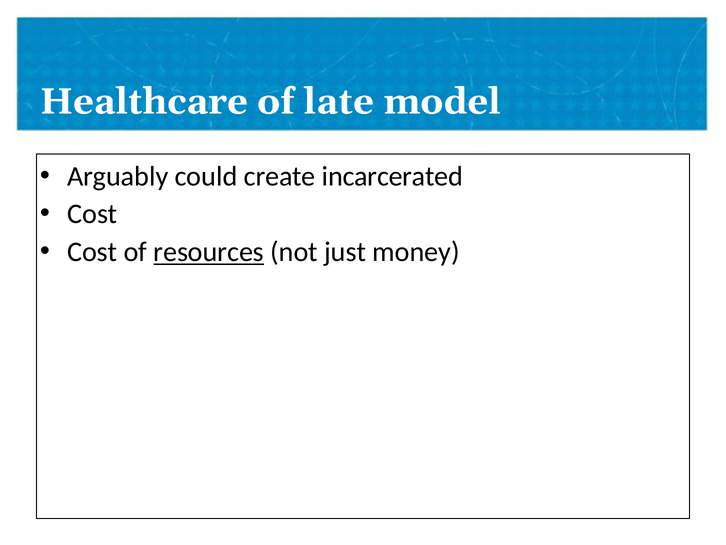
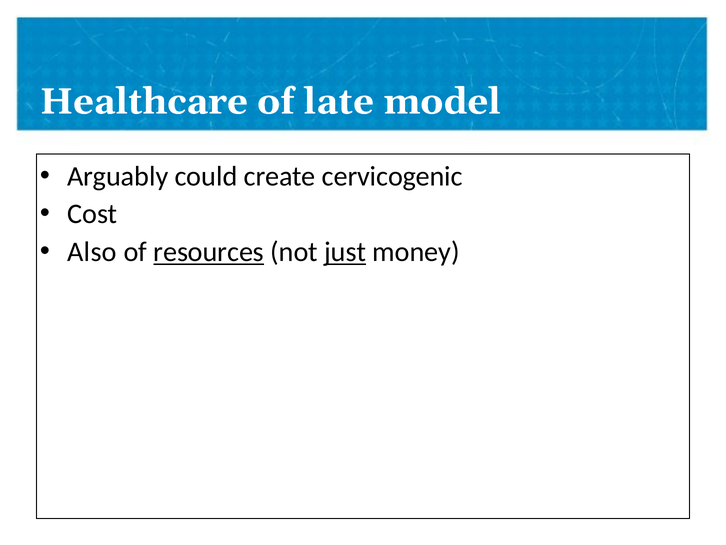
incarcerated: incarcerated -> cervicogenic (392, 176)
Cost: Cost -> Also (92, 252)
just underline: none -> present (345, 252)
